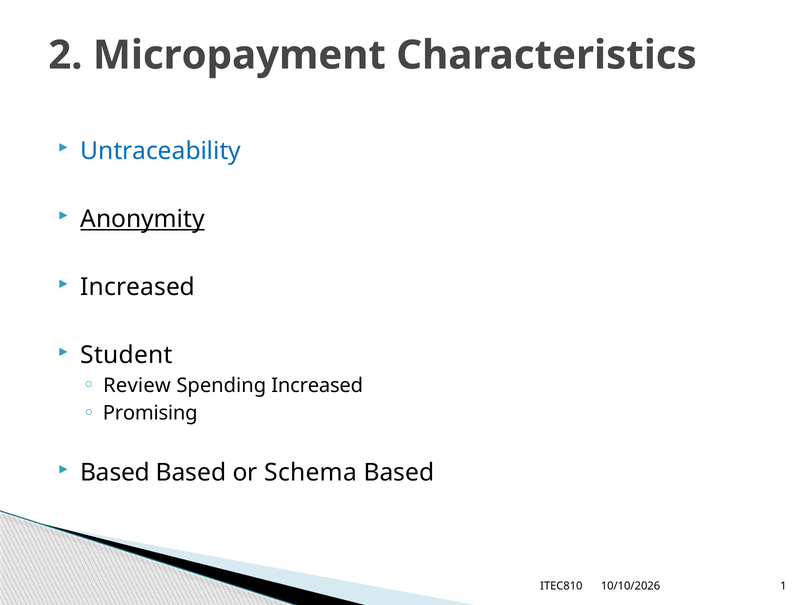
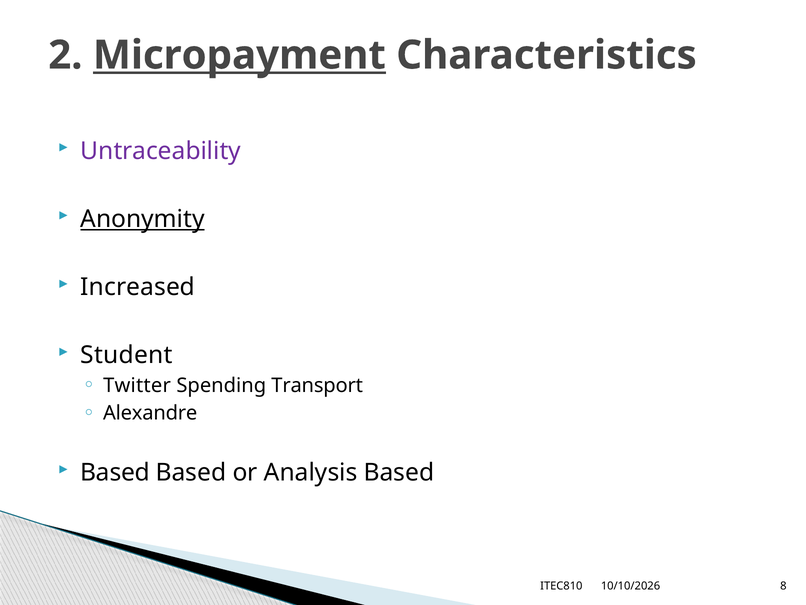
Micropayment underline: none -> present (239, 55)
Untraceability colour: blue -> purple (161, 151)
Review: Review -> Twitter (137, 385)
Spending Increased: Increased -> Transport (317, 385)
Promising: Promising -> Alexandre (150, 413)
Schema: Schema -> Analysis (311, 472)
1: 1 -> 8 (783, 585)
